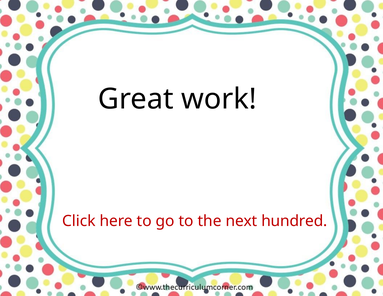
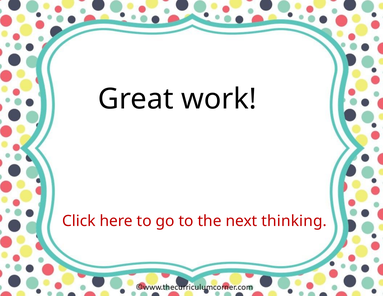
hundred: hundred -> thinking (294, 221)
